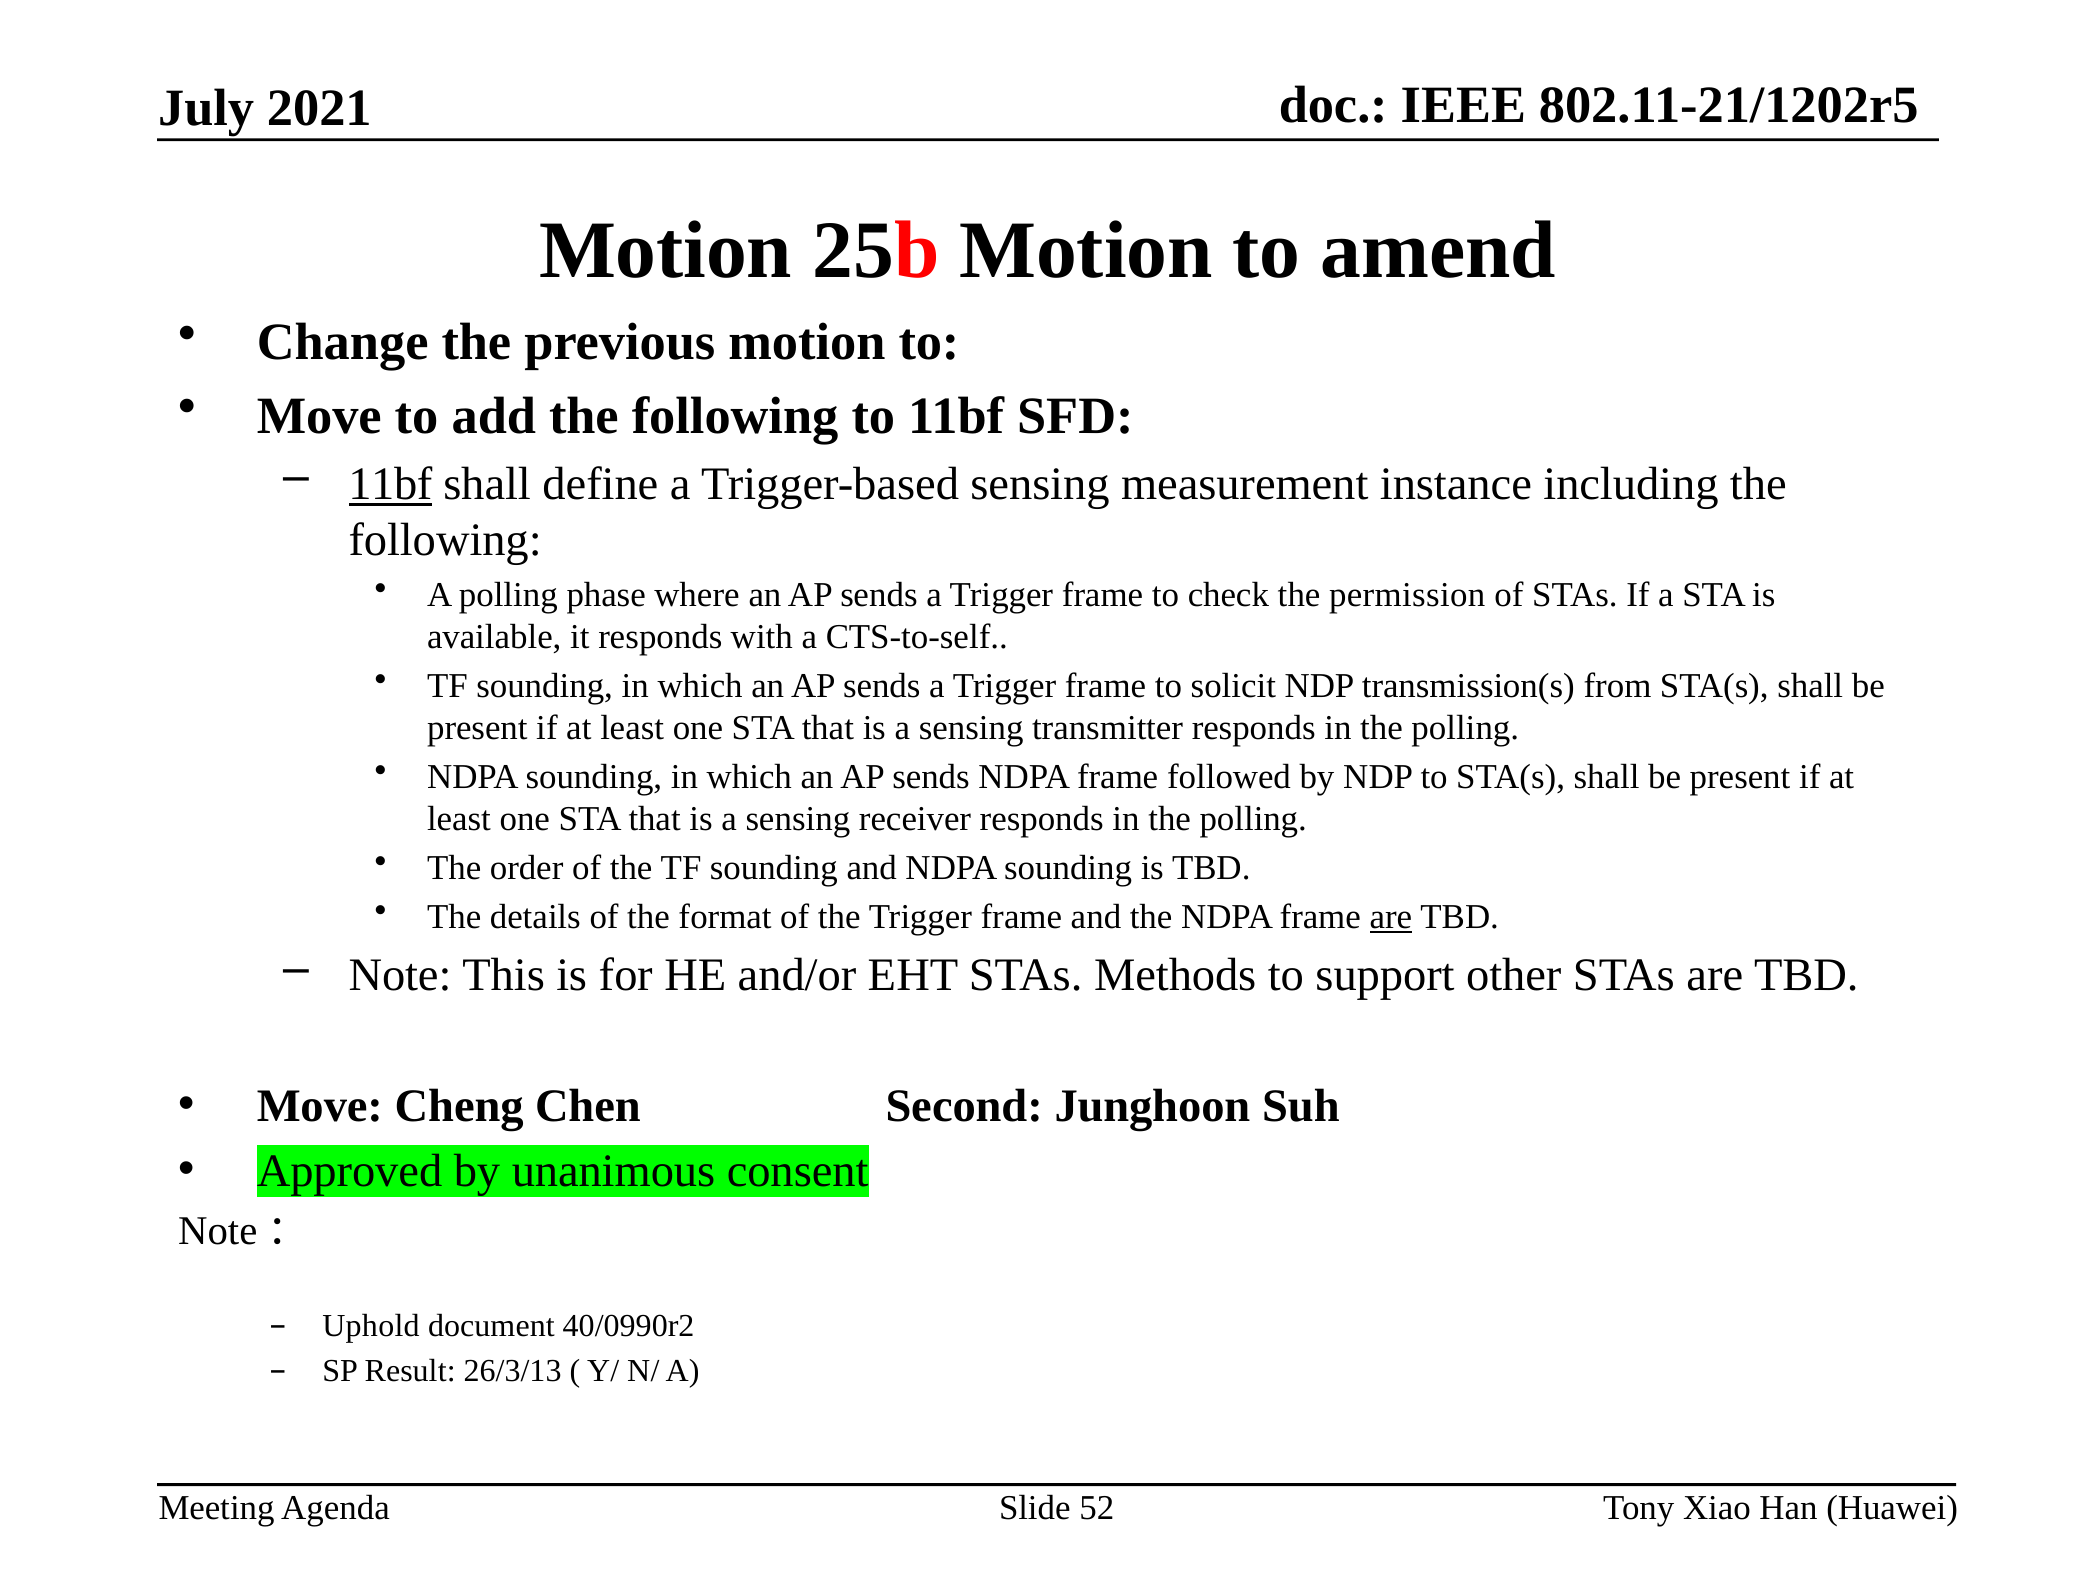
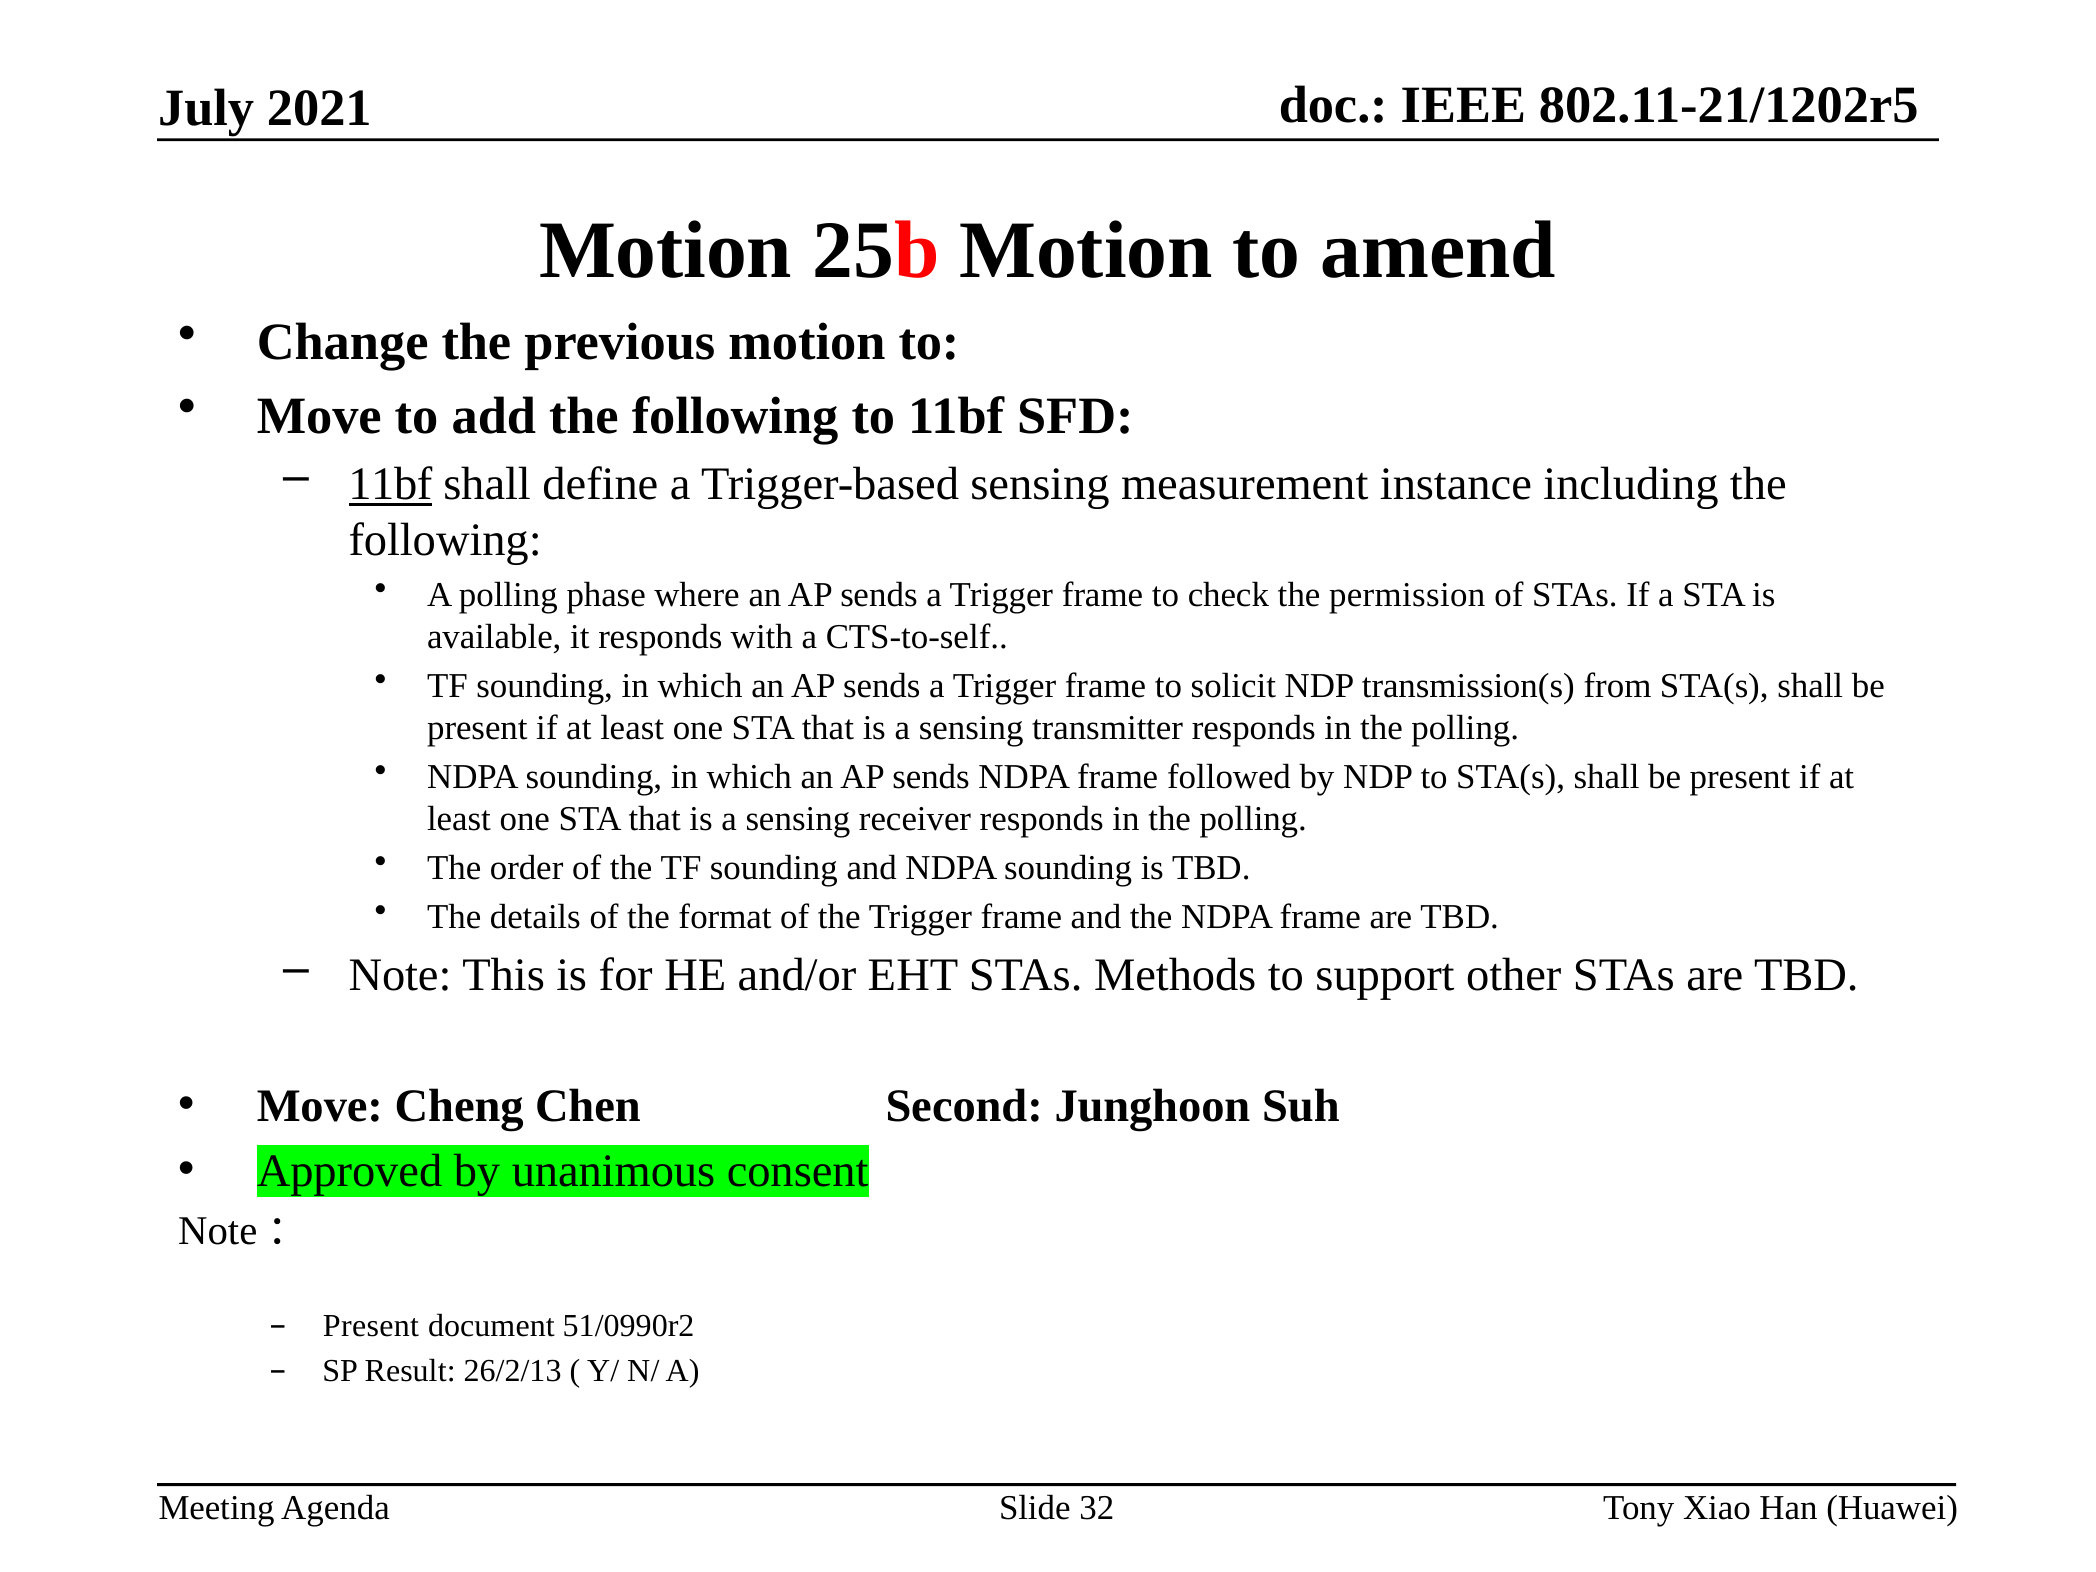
are underline: present -> none (1391, 917)
Uphold: Uphold -> Present (371, 1326)
40/0990r2: 40/0990r2 -> 51/0990r2 (629, 1326)
26/3/13: 26/3/13 -> 26/2/13 (513, 1371)
52: 52 -> 32 (1097, 1508)
